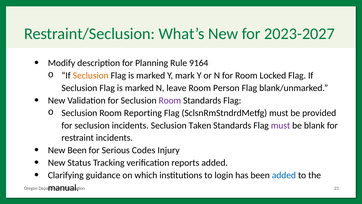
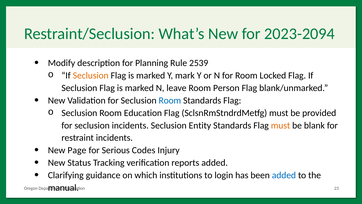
2023-2027: 2023-2027 -> 2023-2094 (300, 34)
9164: 9164 -> 2539 (199, 63)
Room colour: purple -> blue (170, 100)
Room Reporting: Reporting -> Education (143, 113)
Taken: Taken -> Entity (200, 125)
must colour: purple -> orange (281, 125)
New Been: Been -> Page (77, 150)
